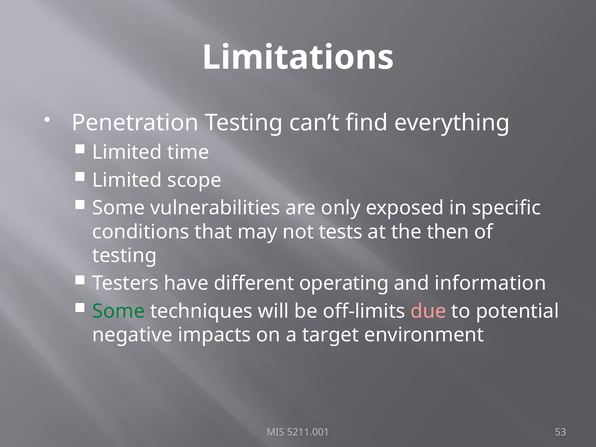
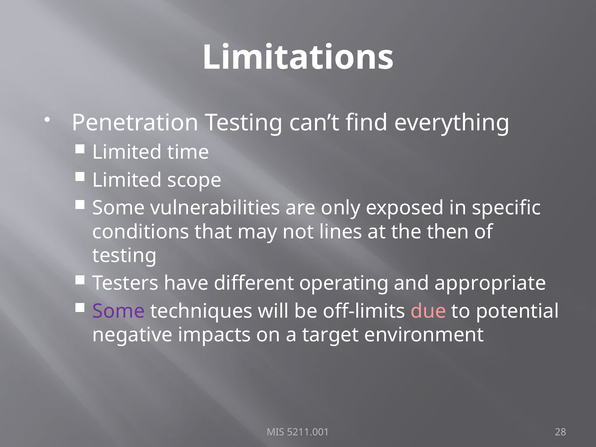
tests: tests -> lines (341, 232)
information: information -> appropriate (490, 283)
Some colour: green -> purple (119, 311)
53: 53 -> 28 (561, 432)
